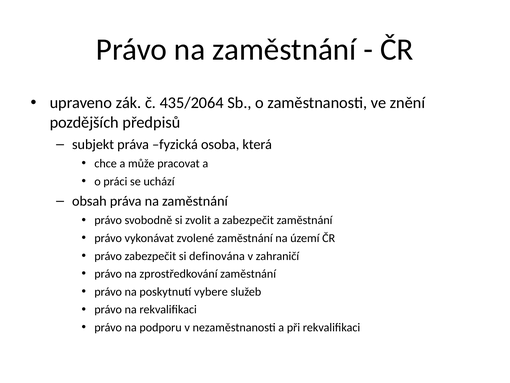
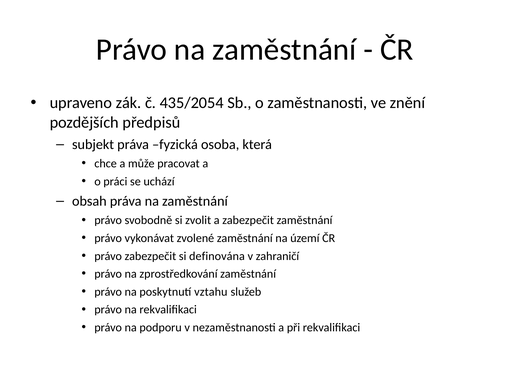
435/2064: 435/2064 -> 435/2054 (192, 103)
vybere: vybere -> vztahu (211, 291)
